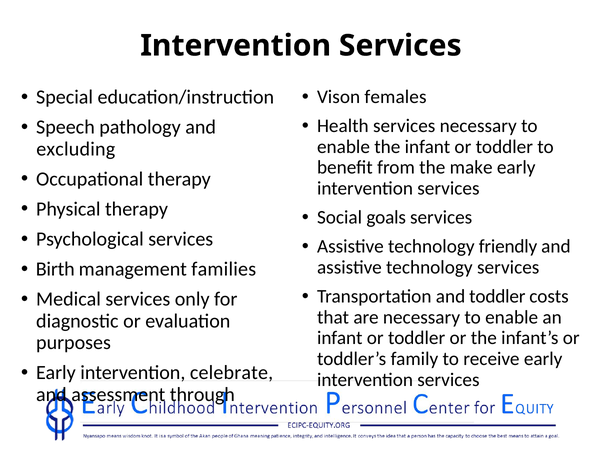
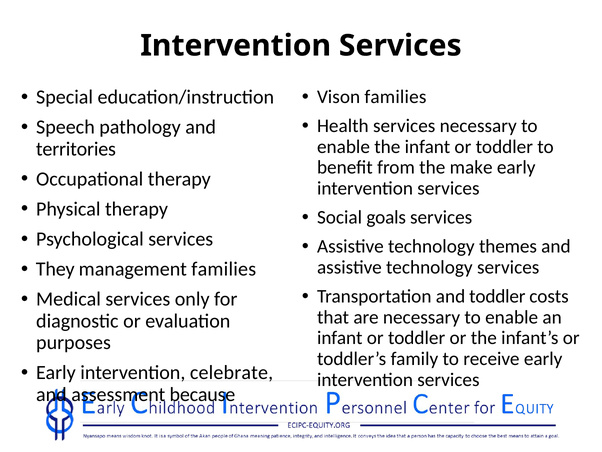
Vison females: females -> families (395, 97)
excluding: excluding -> territories (76, 149)
friendly: friendly -> themes (508, 246)
Birth: Birth -> They (55, 269)
through: through -> because (202, 394)
